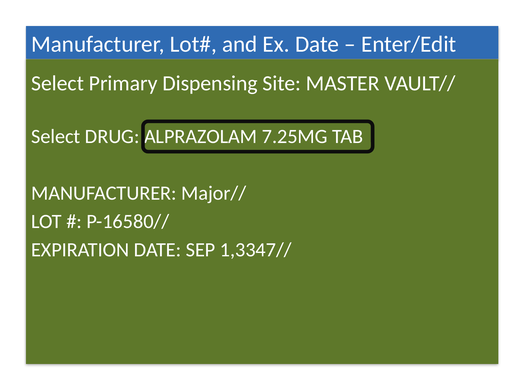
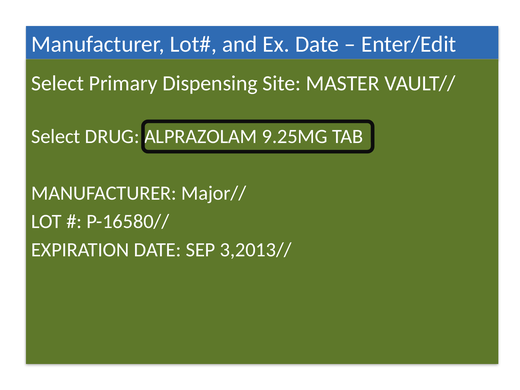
7.25MG: 7.25MG -> 9.25MG (295, 137)
1,3347//: 1,3347// -> 3,2013// (256, 250)
